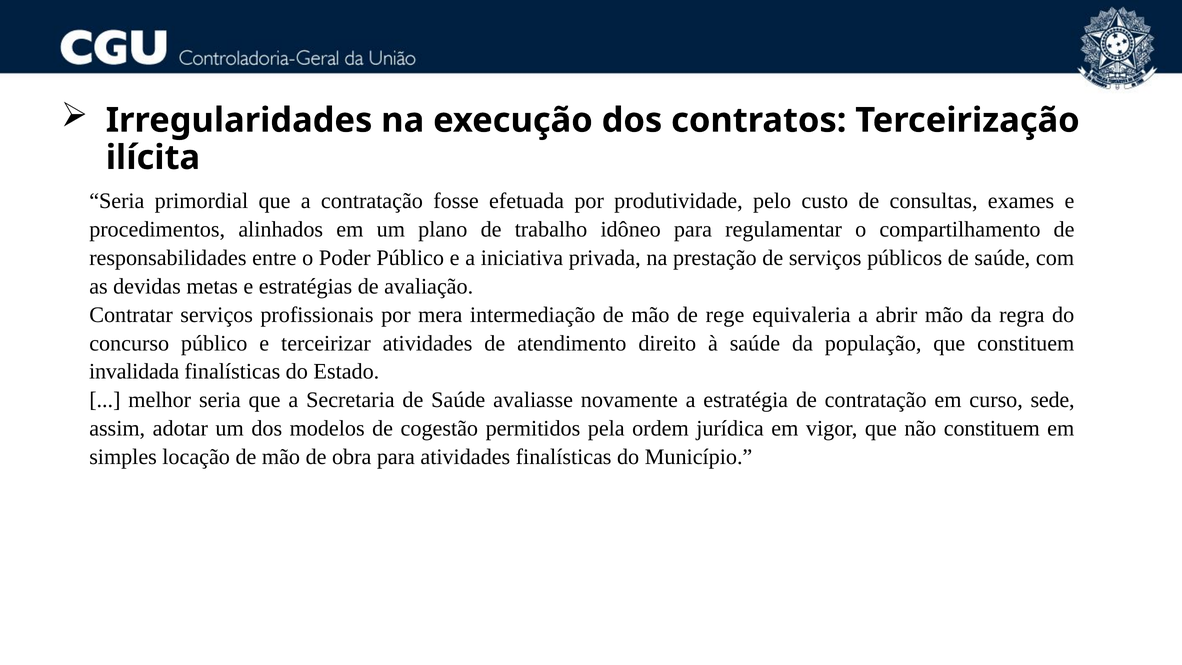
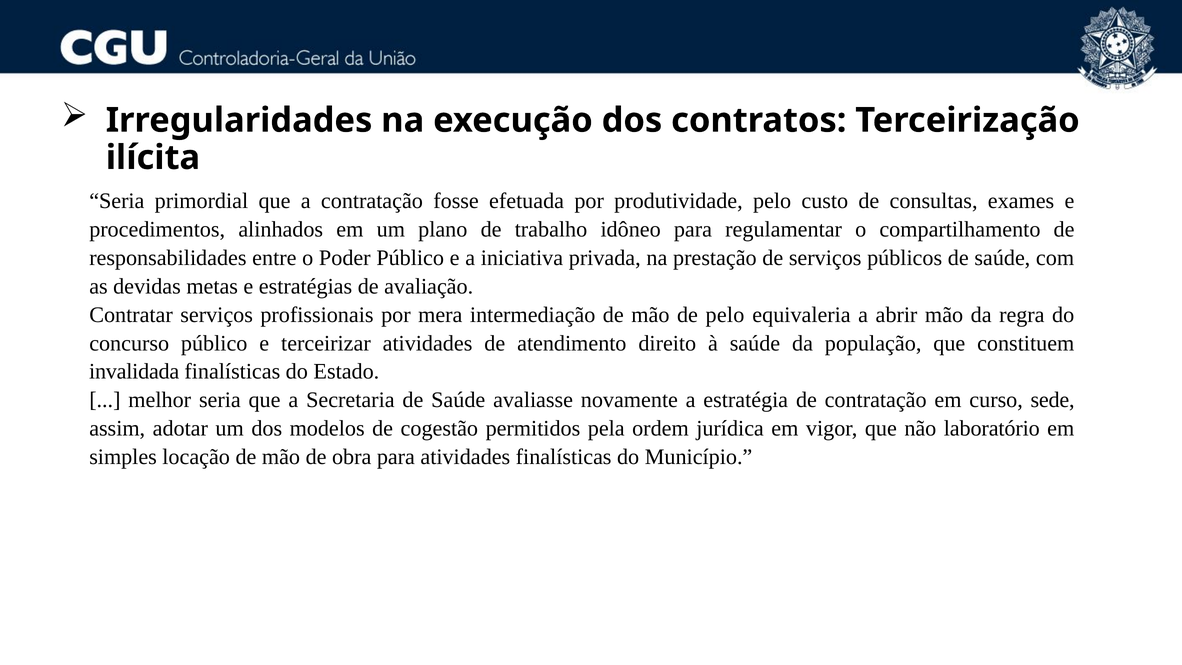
de rege: rege -> pelo (725, 315)
não constituem: constituem -> laboratório (992, 428)
